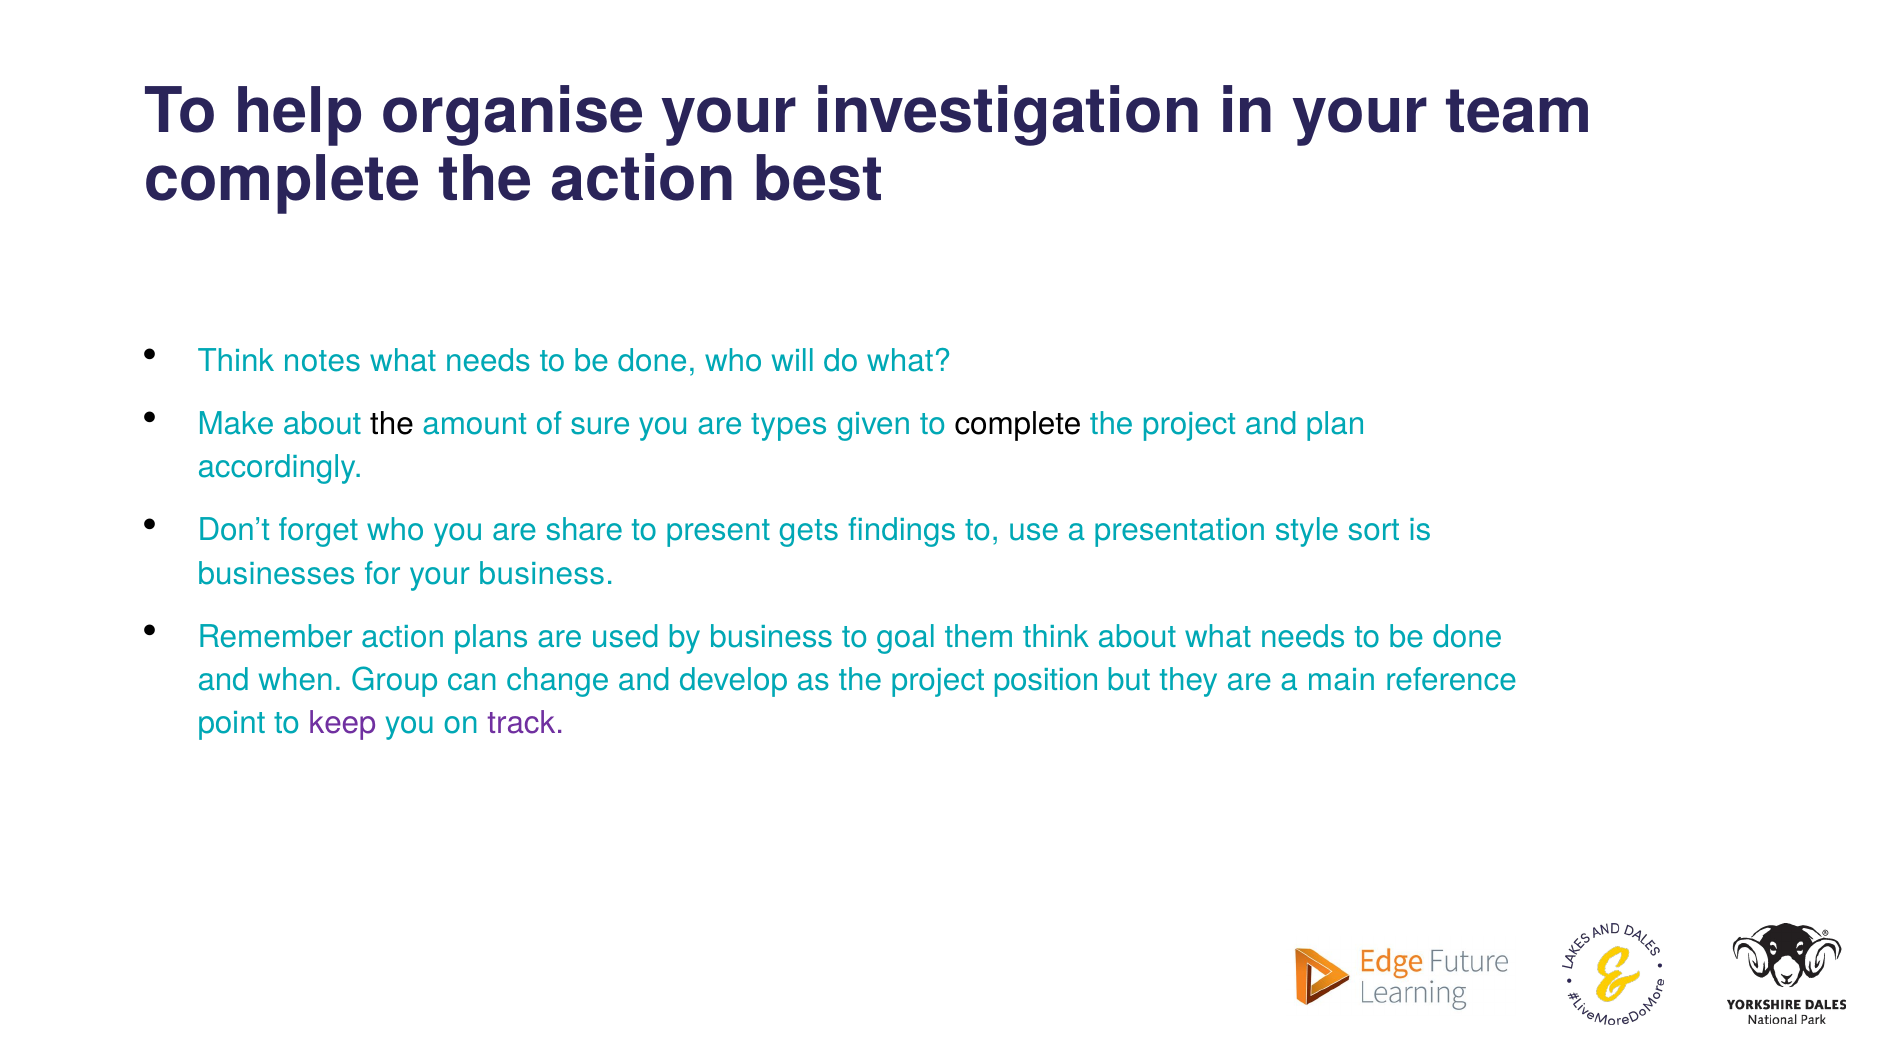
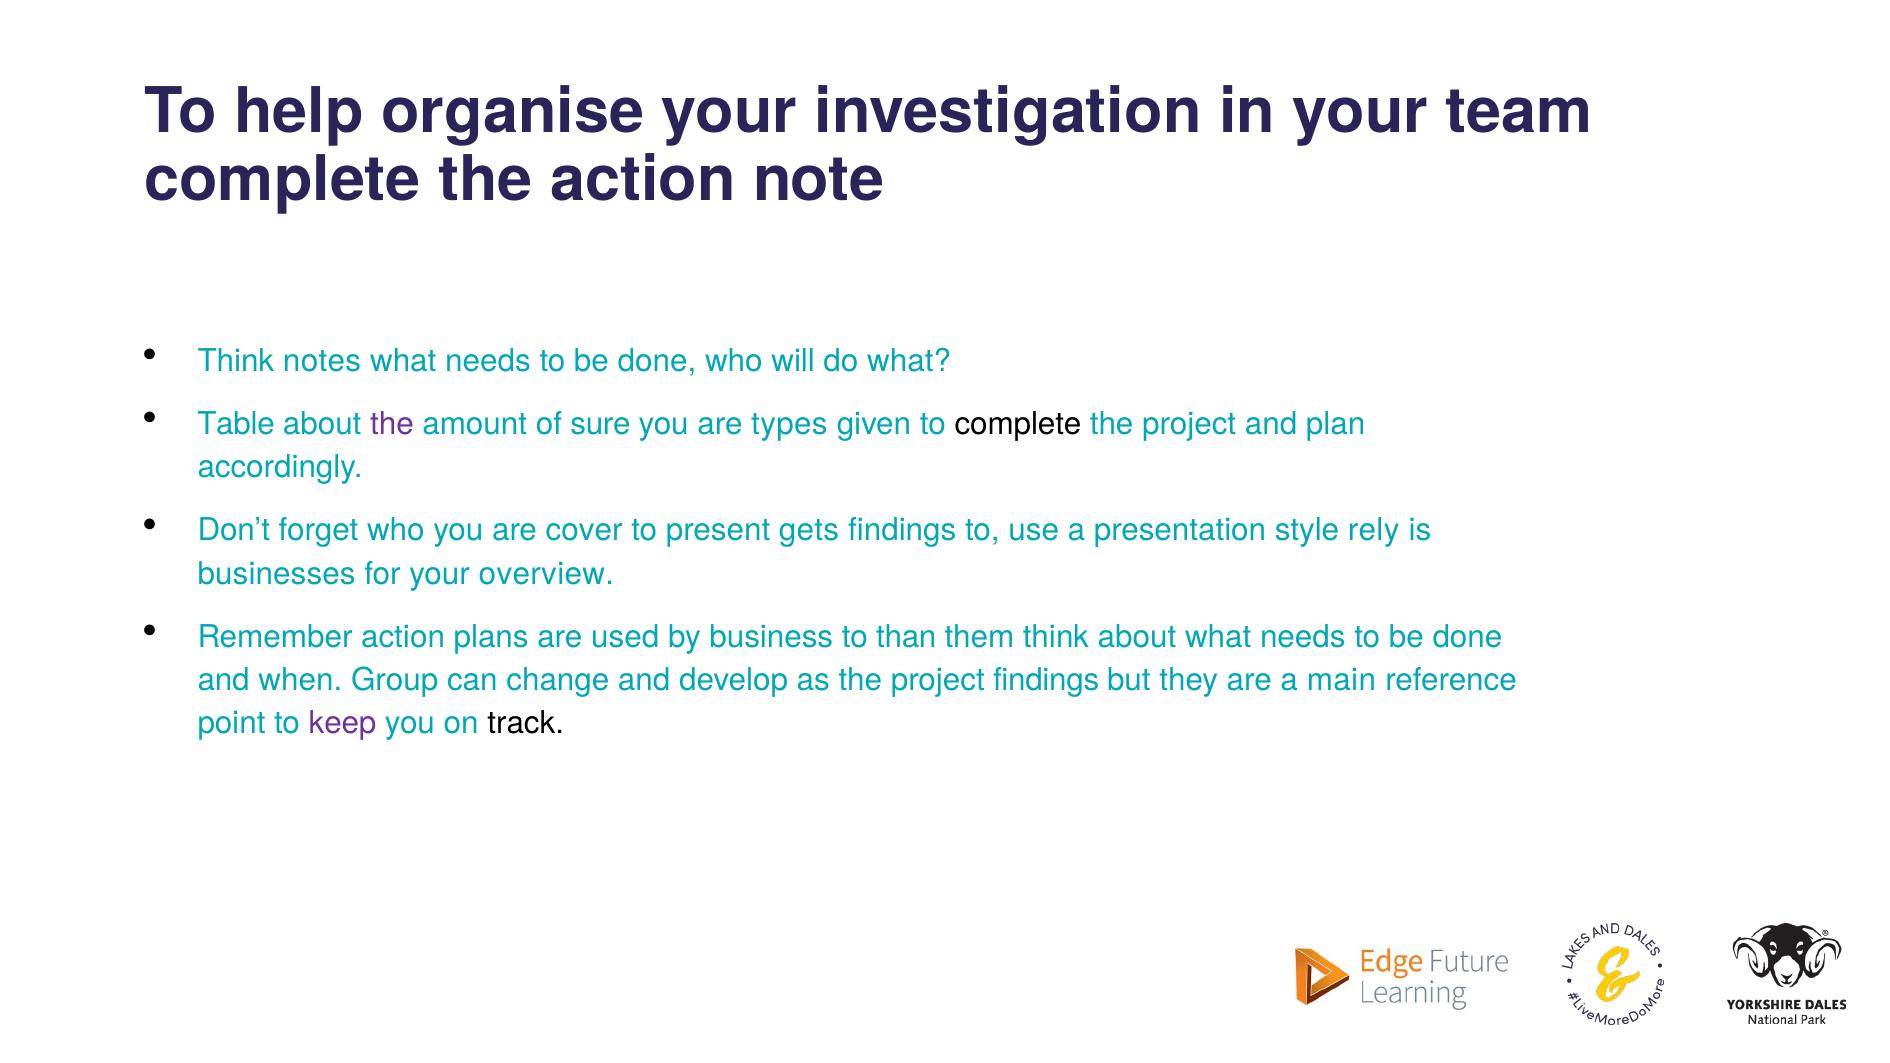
best: best -> note (819, 180)
Make: Make -> Table (236, 424)
the colour: black -> purple (392, 424)
share: share -> cover (584, 530)
sort: sort -> rely (1374, 530)
your business: business -> overview (546, 574)
goal: goal -> than (906, 637)
project position: position -> findings (1046, 680)
track colour: purple -> black (526, 724)
